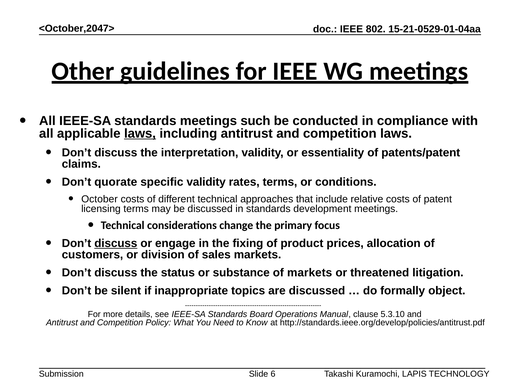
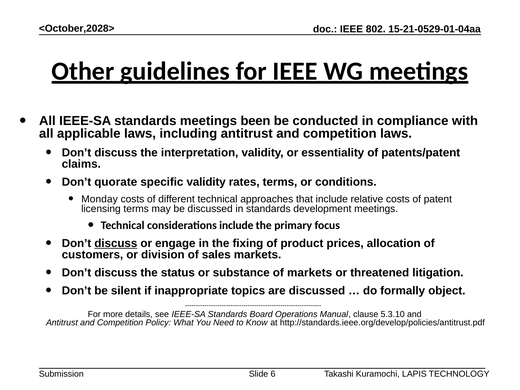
<October,2047>: <October,2047> -> <October,2028> (77, 28)
such: such -> been (255, 121)
laws underline: present -> none (140, 133)
October: October -> Monday (100, 199)
considerations change: change -> include (236, 225)
